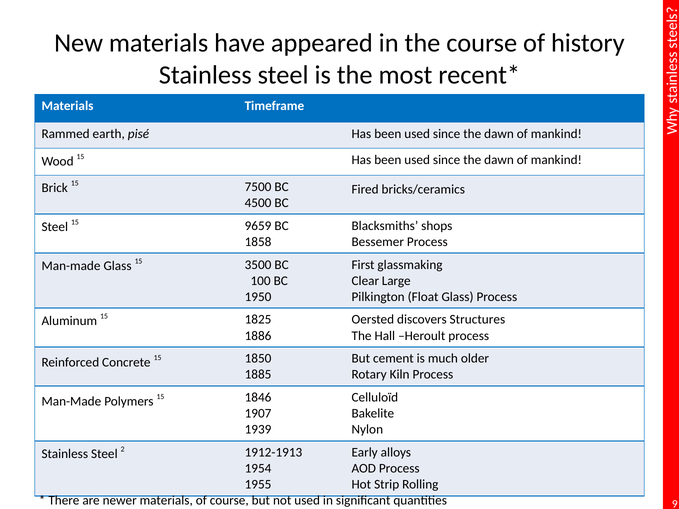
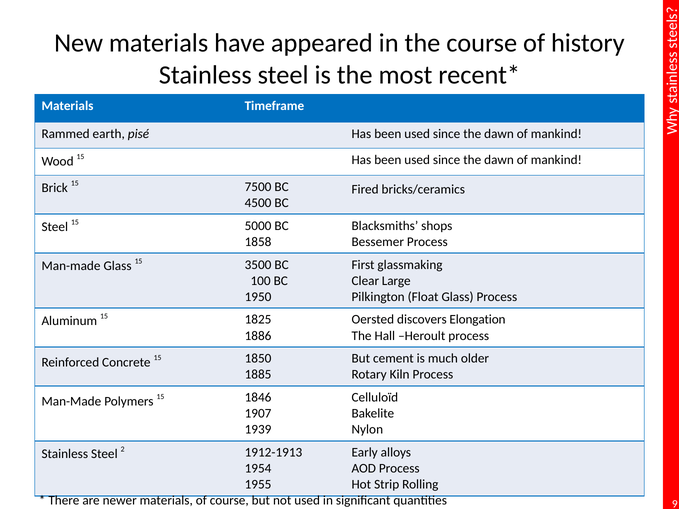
9659: 9659 -> 5000 (258, 226)
Structures: Structures -> Elongation (478, 320)
